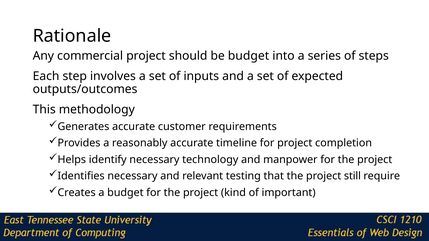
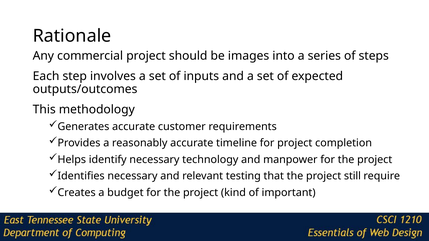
be budget: budget -> images (249, 56)
